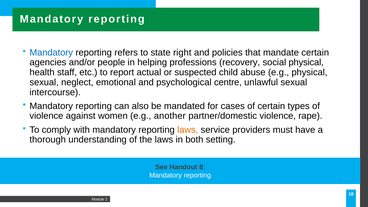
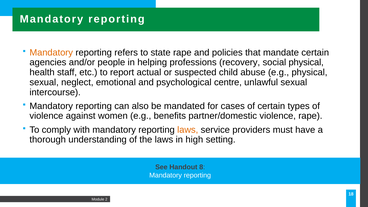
Mandatory colour: blue -> orange (51, 53)
state right: right -> rape (182, 53)
another: another -> benefits (170, 116)
both: both -> high (194, 140)
